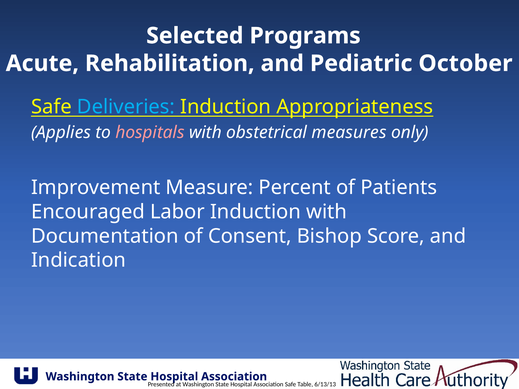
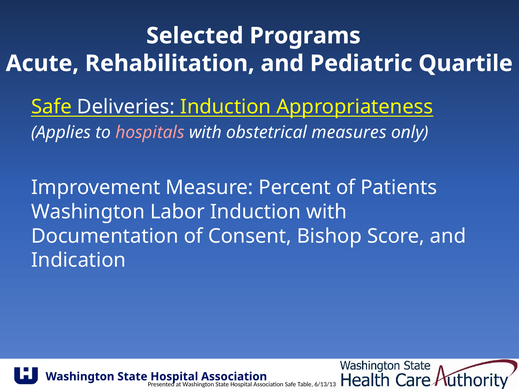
October: October -> Quartile (466, 63)
Deliveries colour: light blue -> white (126, 107)
Encouraged: Encouraged -> Washington (88, 212)
